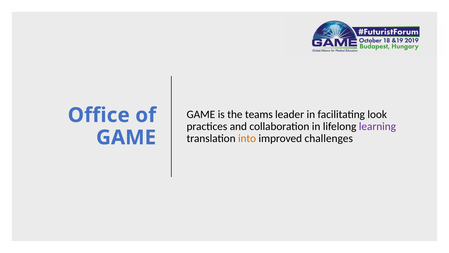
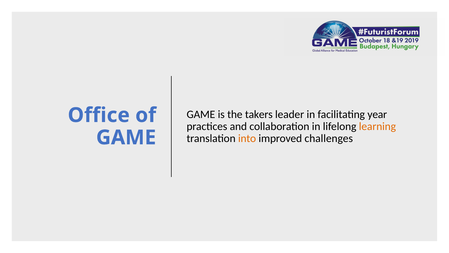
teams: teams -> takers (259, 114)
look: look -> year (377, 114)
learning colour: purple -> orange (377, 126)
